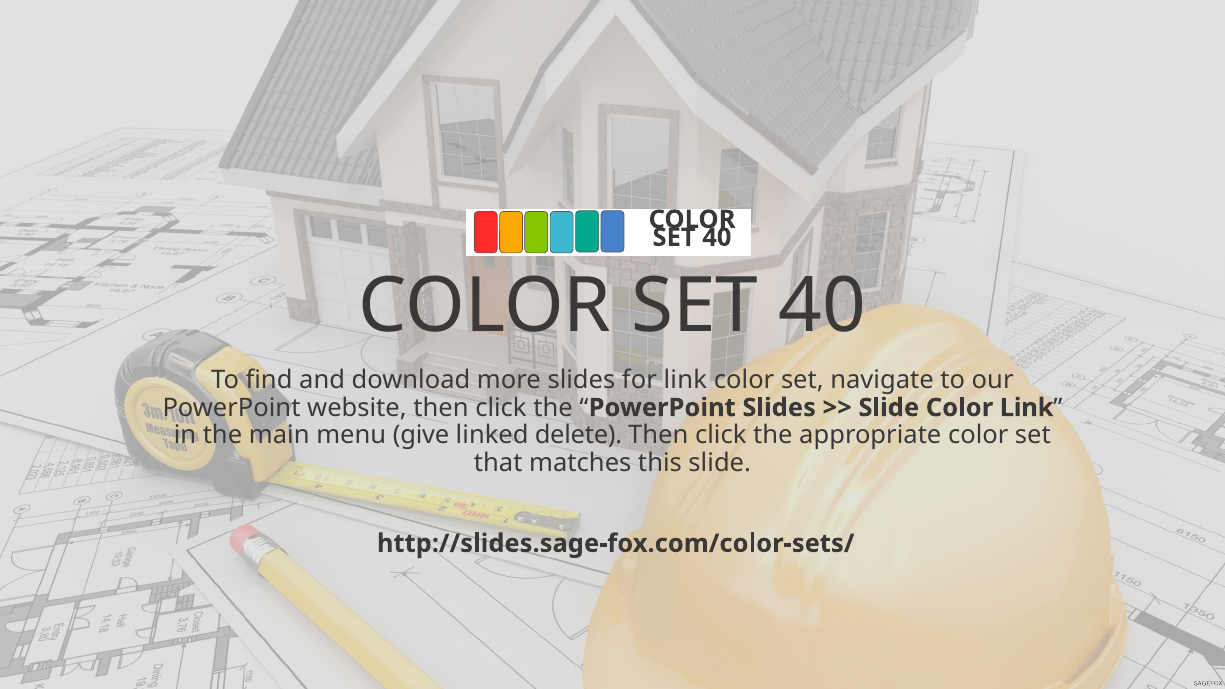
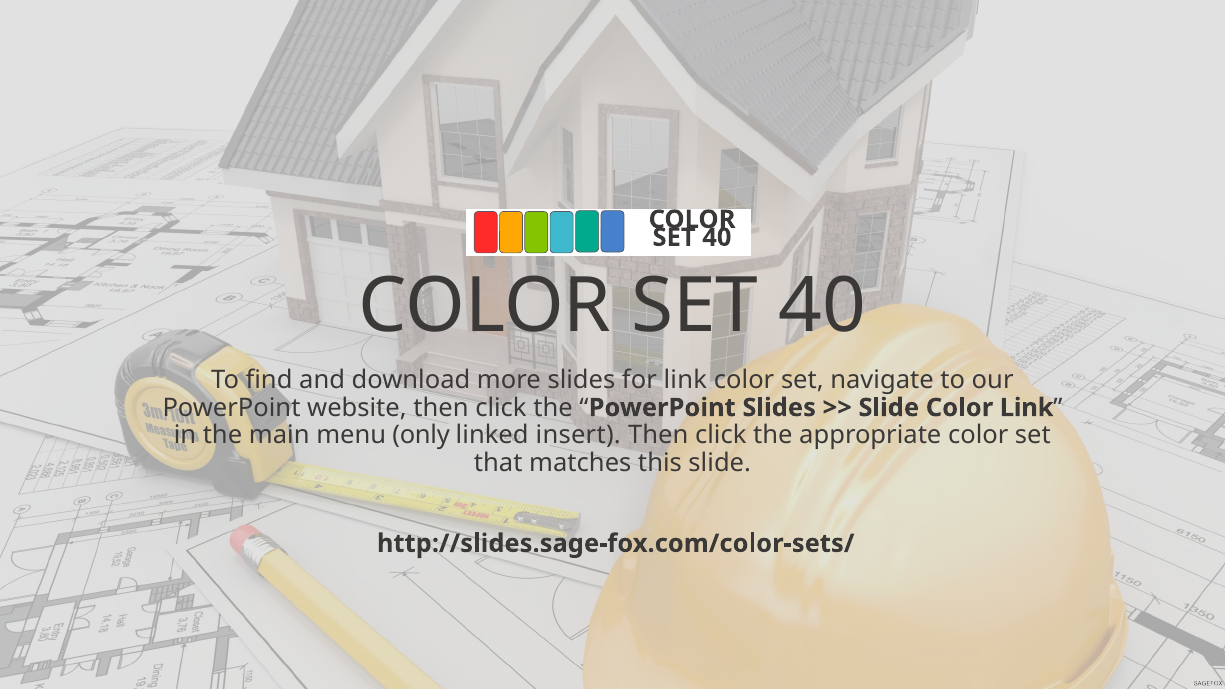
give: give -> only (421, 435)
delete: delete -> insert (578, 435)
